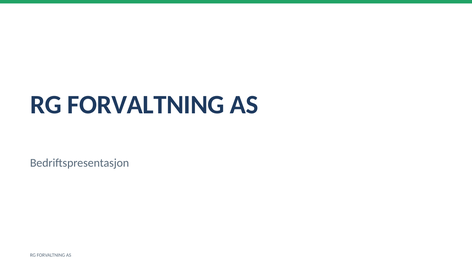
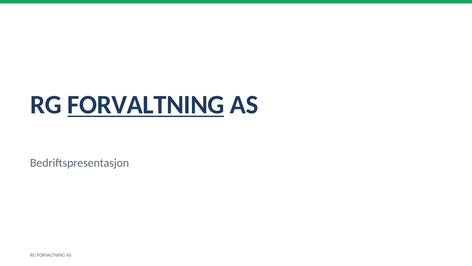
FORVALTNING underline: none -> present (146, 105)
